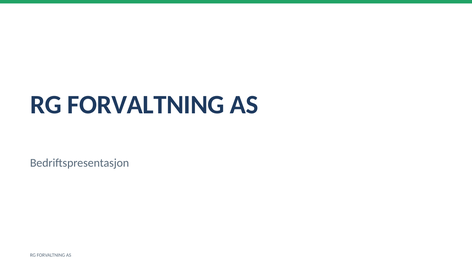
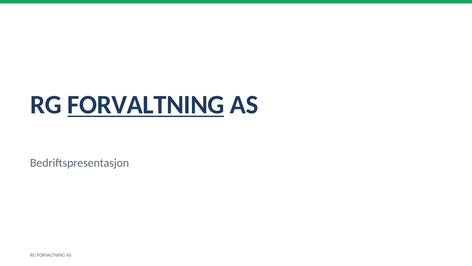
FORVALTNING underline: none -> present (146, 105)
